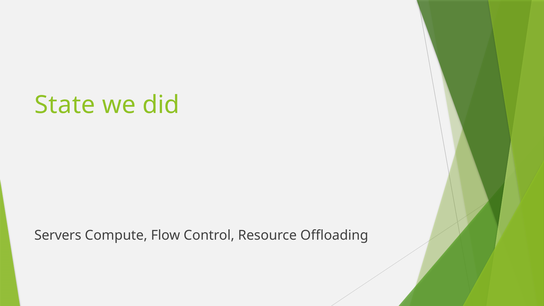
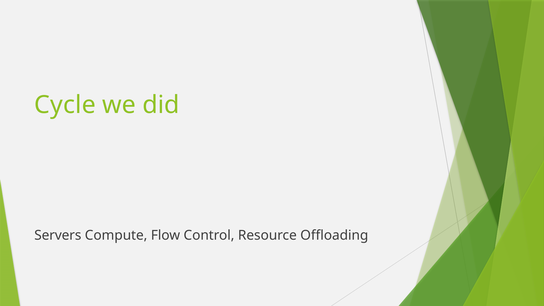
State: State -> Cycle (65, 105)
